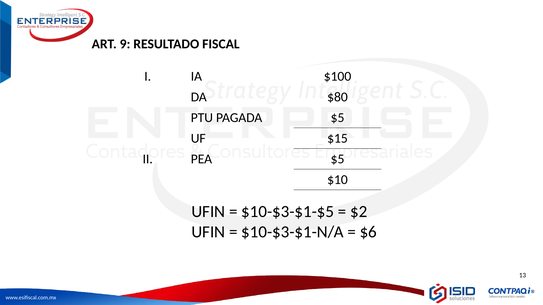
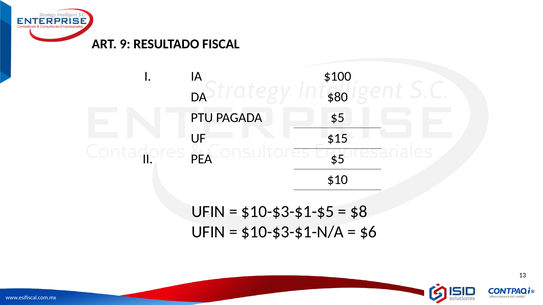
$2: $2 -> $8 (359, 212)
